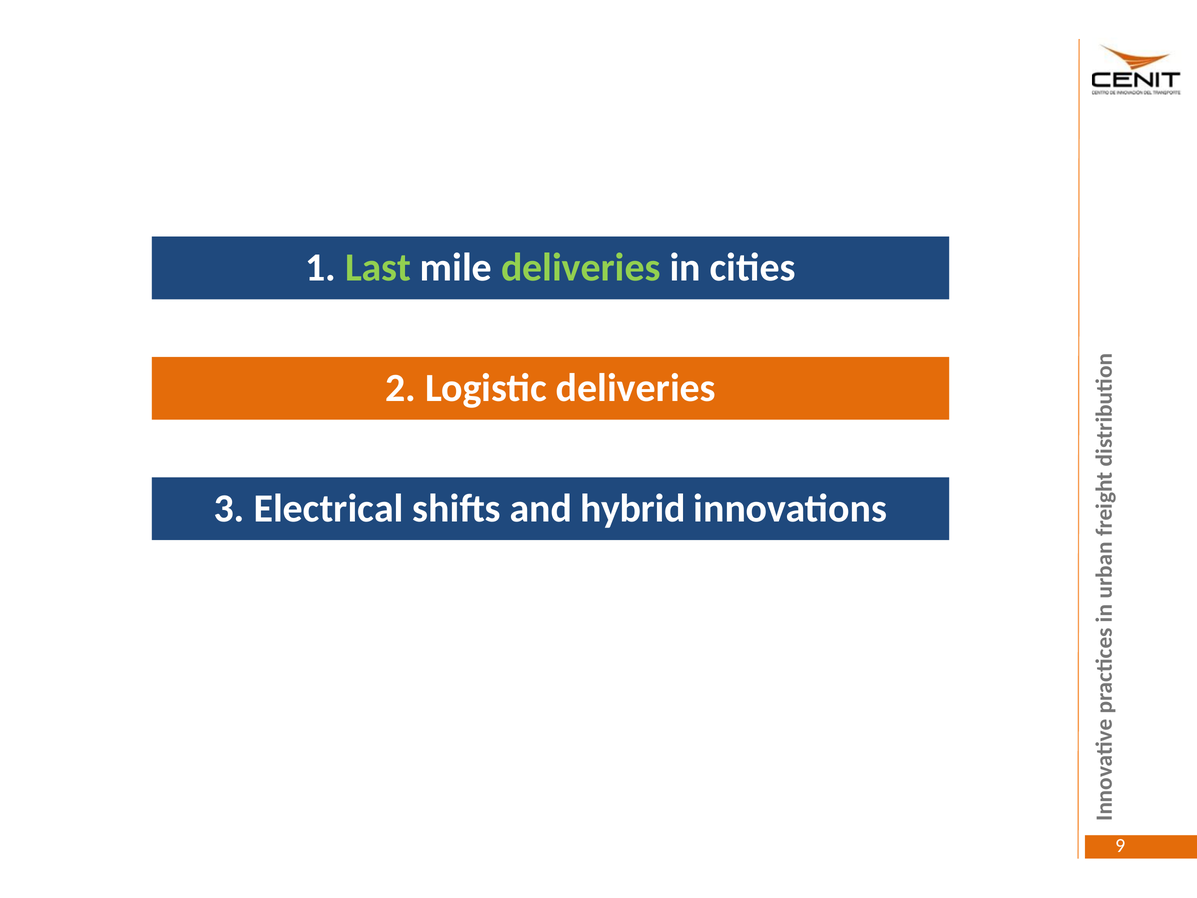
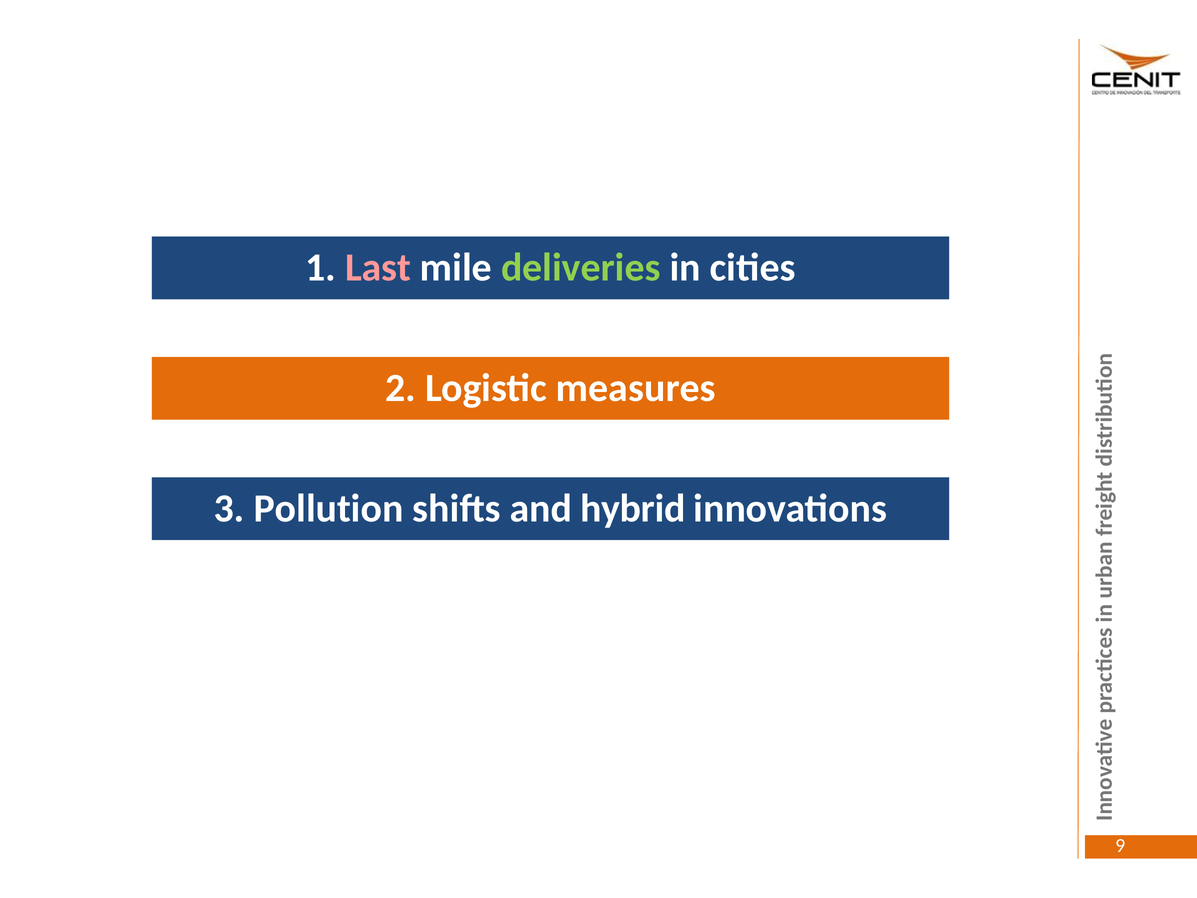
Last colour: light green -> pink (378, 268)
Logistic deliveries: deliveries -> measures (636, 388)
Electrical: Electrical -> Pollution (329, 508)
